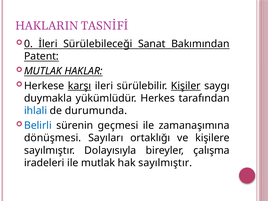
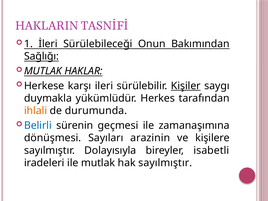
0: 0 -> 1 (28, 44)
Sanat: Sanat -> Onun (152, 44)
Patent: Patent -> Sağlığı (41, 56)
karşı underline: present -> none (80, 86)
ihlali colour: blue -> orange (36, 111)
ortaklığı: ortaklığı -> arazinin (150, 138)
çalışma: çalışma -> isabetli (211, 150)
